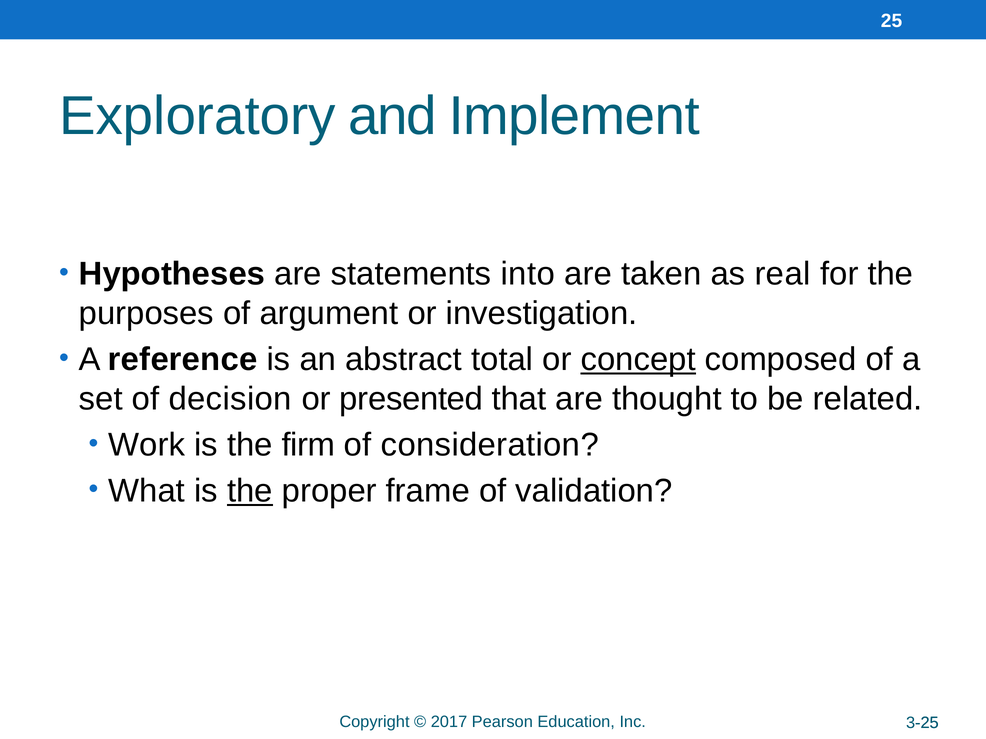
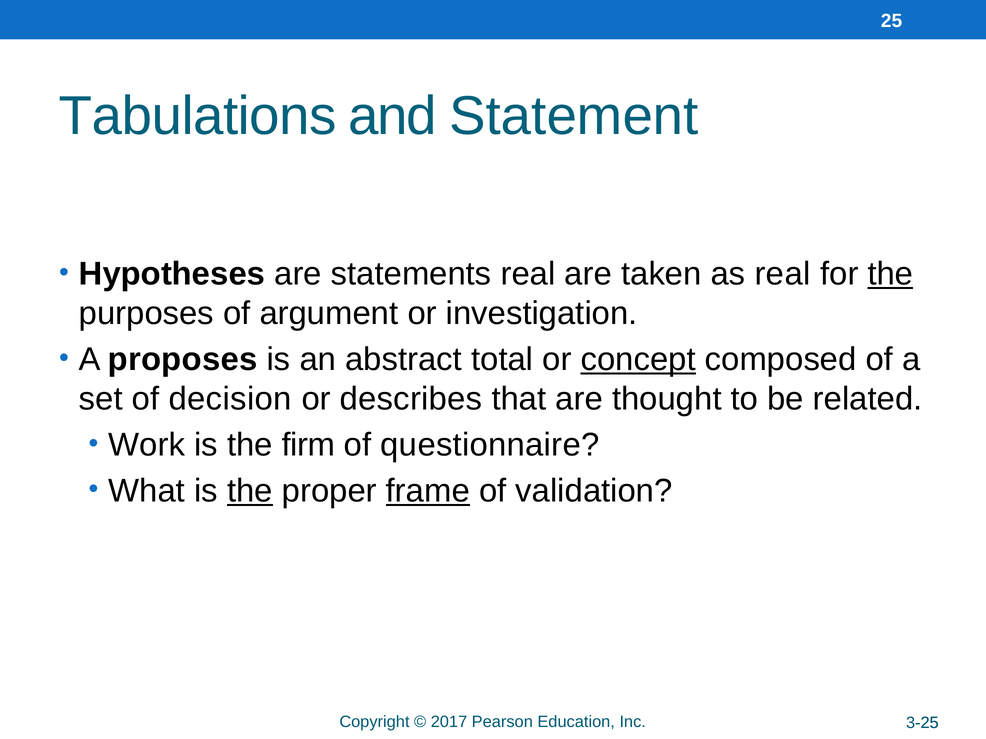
Exploratory: Exploratory -> Tabulations (198, 116)
Implement: Implement -> Statement (574, 116)
statements into: into -> real (528, 274)
the underline: none -> present (890, 274)
reference: reference -> proposes (183, 360)
presented: presented -> describes (411, 399)
consideration: consideration -> questionnaire (490, 445)
frame underline: none -> present (428, 491)
